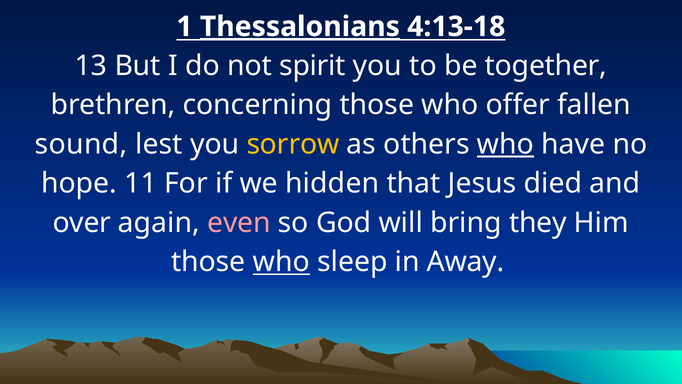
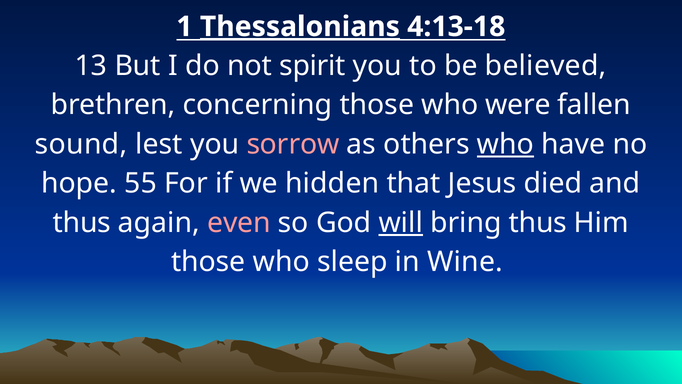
together: together -> believed (546, 66)
offer: offer -> were (518, 105)
sorrow colour: yellow -> pink (293, 144)
11: 11 -> 55 (141, 183)
over: over -> thus (82, 223)
will underline: none -> present (401, 223)
bring they: they -> thus (538, 223)
who underline: present -> none (281, 262)
Away: Away -> Wine (465, 262)
